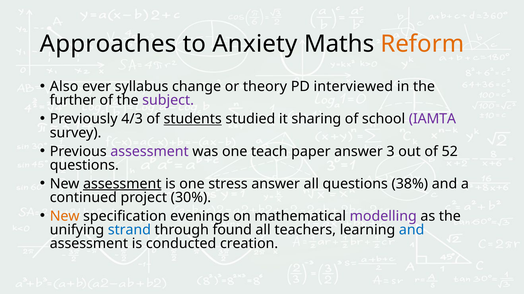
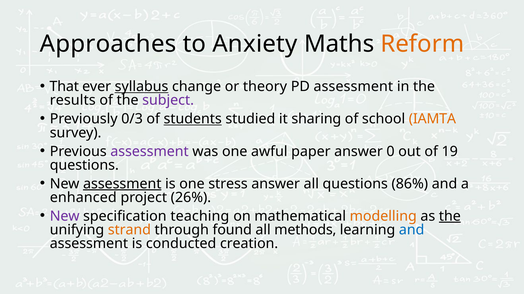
Also: Also -> That (64, 87)
syllabus underline: none -> present (142, 87)
PD interviewed: interviewed -> assessment (353, 87)
further: further -> results (73, 101)
4/3: 4/3 -> 0/3 (132, 119)
IAMTA colour: purple -> orange (432, 119)
teach: teach -> awful (269, 152)
3: 3 -> 0 (391, 152)
52: 52 -> 19 (450, 152)
38%: 38% -> 86% (410, 184)
continued: continued -> enhanced (83, 198)
30%: 30% -> 26% (191, 198)
New colour: orange -> purple (65, 217)
evenings: evenings -> teaching (200, 217)
modelling colour: purple -> orange (383, 217)
the underline: none -> present (450, 217)
strand colour: blue -> orange (129, 230)
teachers: teachers -> methods (305, 230)
